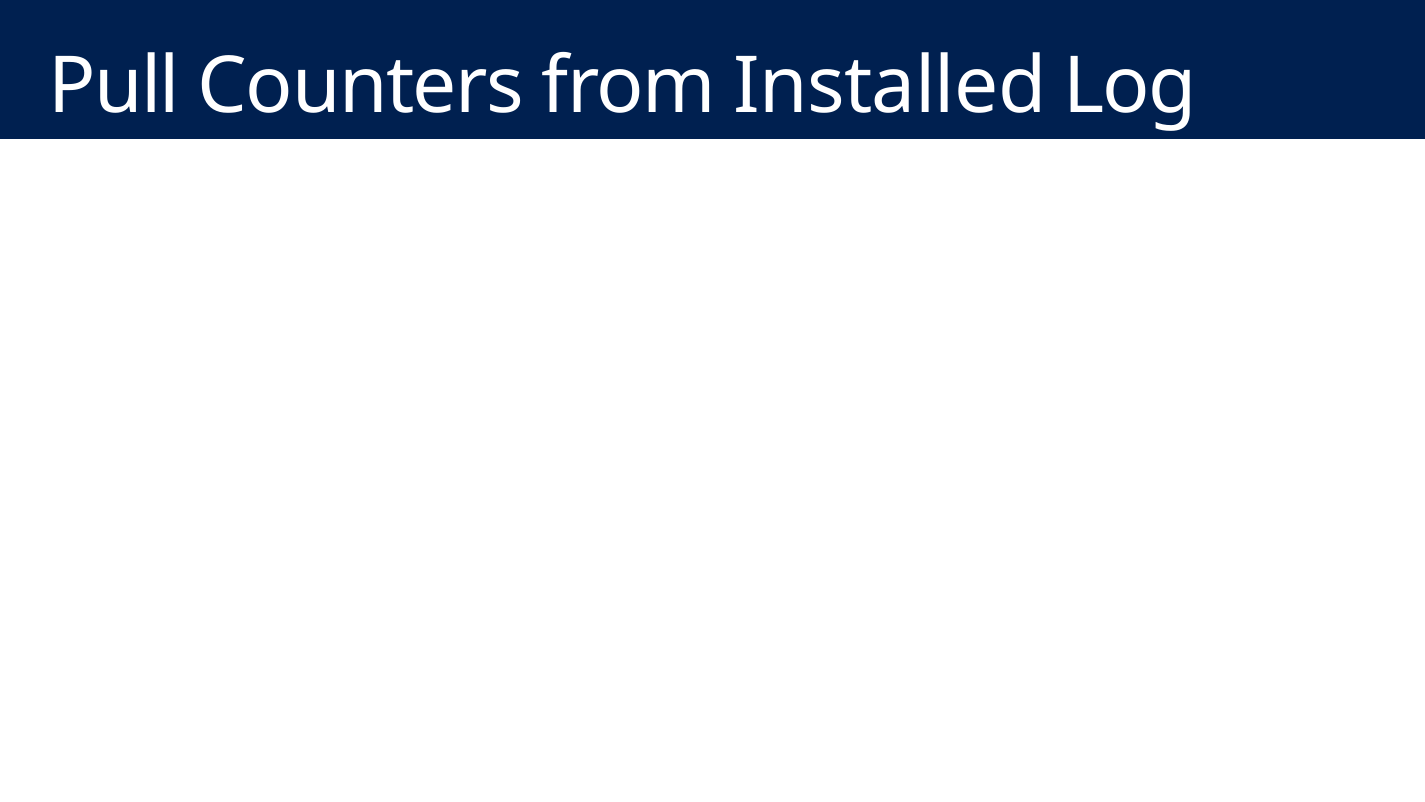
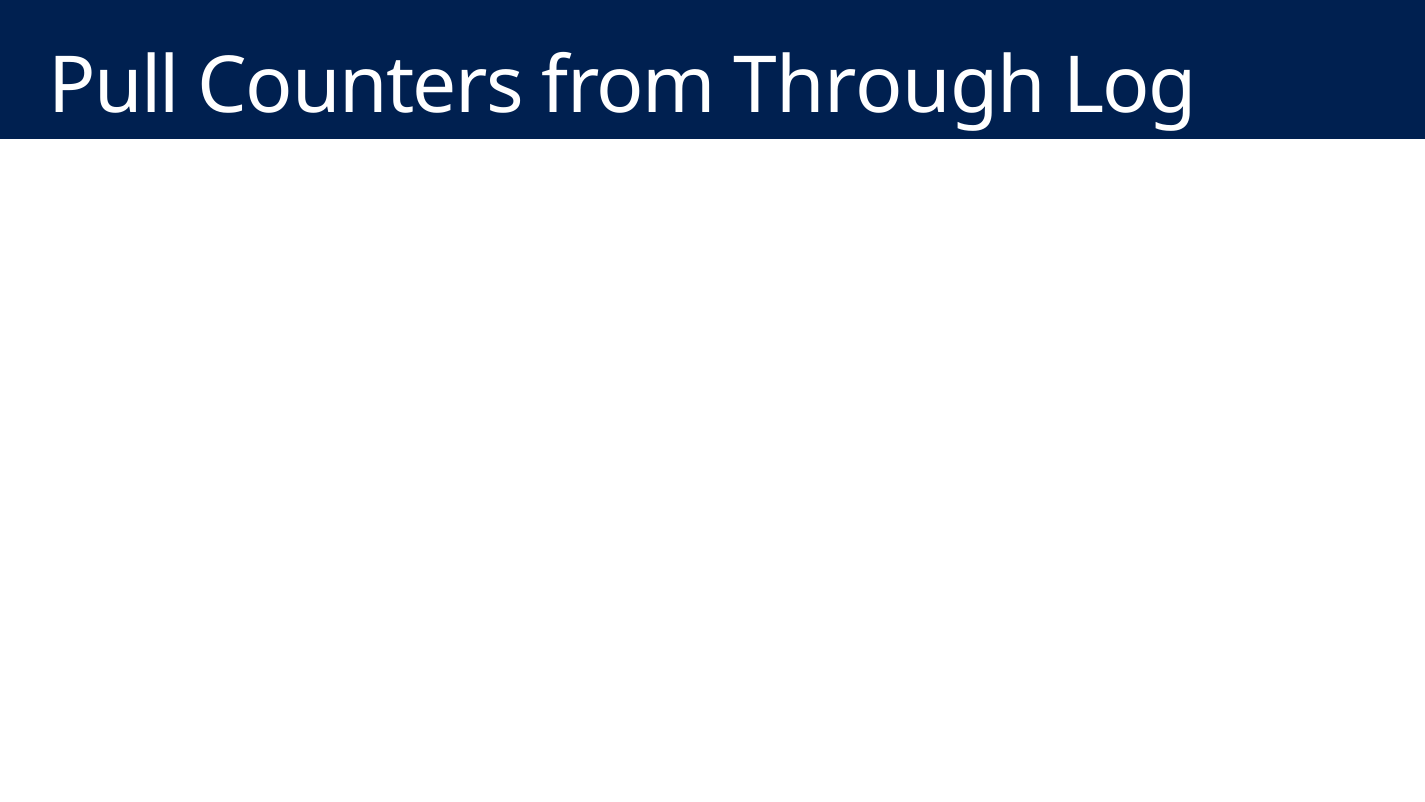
Installed: Installed -> Through (890, 86)
